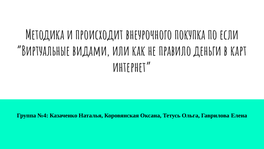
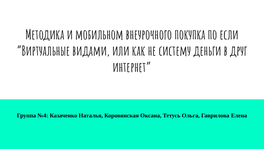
происходит: происходит -> мобильном (99, 35)
правило: правило -> систему (175, 51)
карт: карт -> друг (239, 51)
